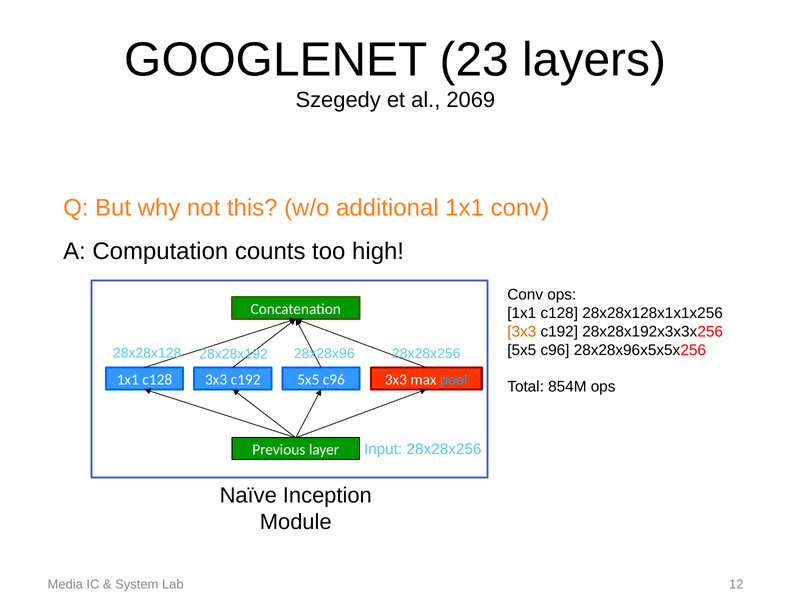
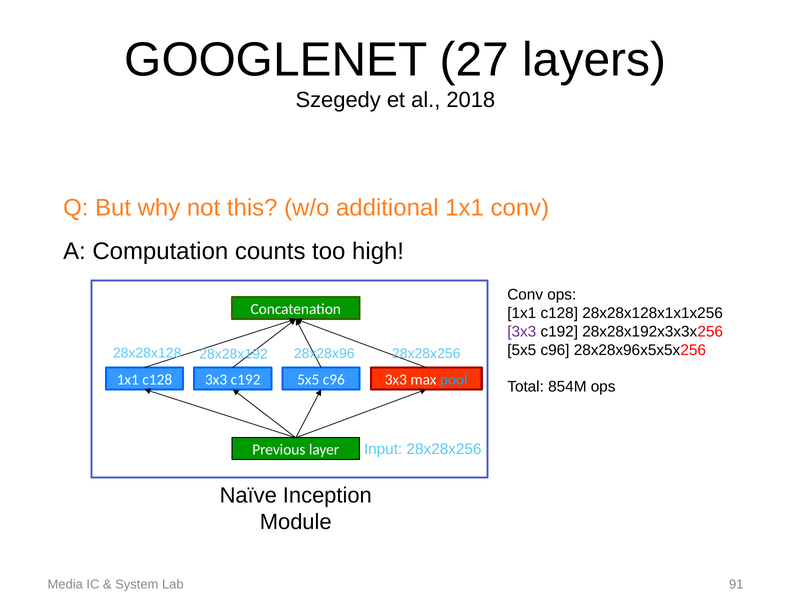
23: 23 -> 27 (474, 60)
2069: 2069 -> 2018 (471, 100)
3x3 colour: orange -> purple (522, 331)
12: 12 -> 91 (736, 584)
